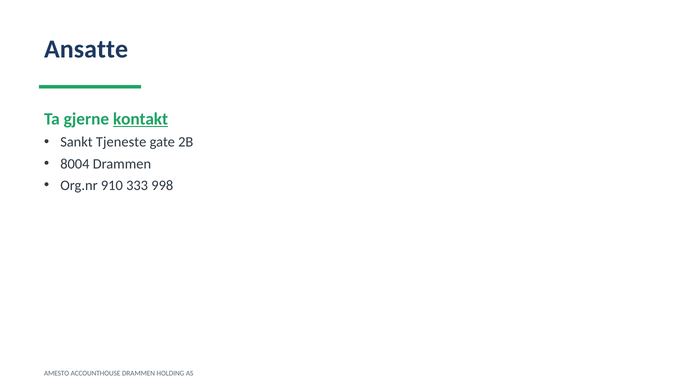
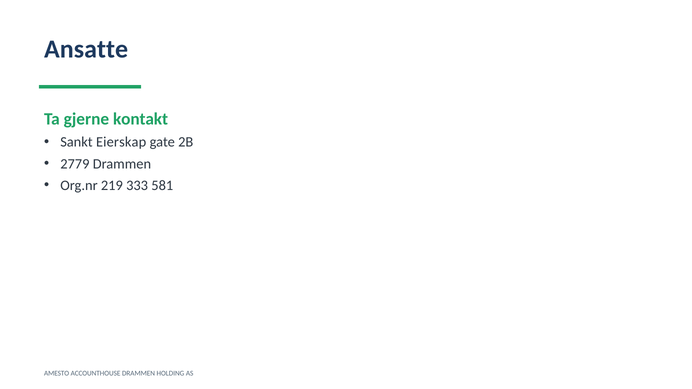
kontakt underline: present -> none (141, 119)
Tjeneste: Tjeneste -> Eierskap (121, 142)
8004: 8004 -> 2779 (75, 164)
910: 910 -> 219 (112, 186)
998: 998 -> 581 (162, 186)
